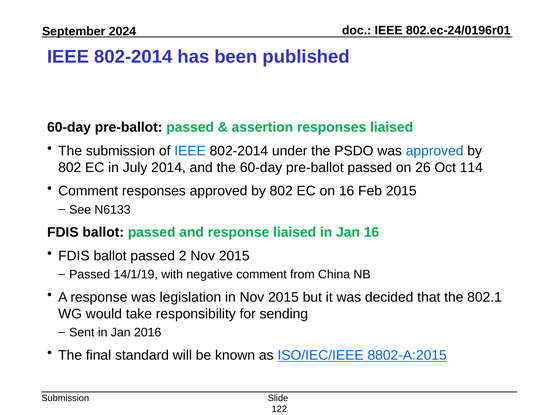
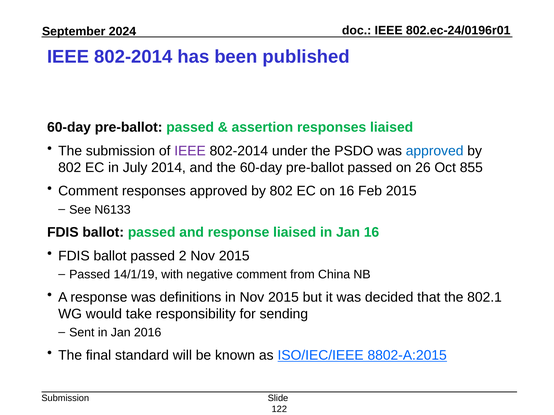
IEEE colour: blue -> purple (190, 151)
114: 114 -> 855 (471, 168)
legislation: legislation -> definitions (190, 298)
